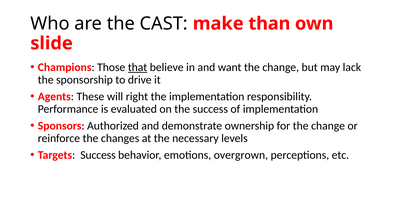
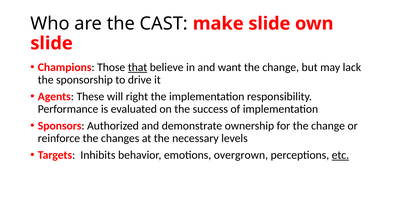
make than: than -> slide (269, 24)
Targets Success: Success -> Inhibits (98, 155)
etc underline: none -> present (340, 155)
